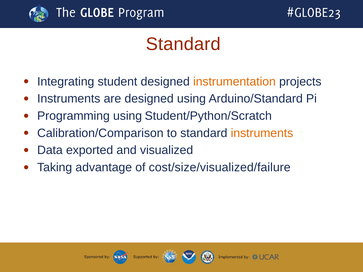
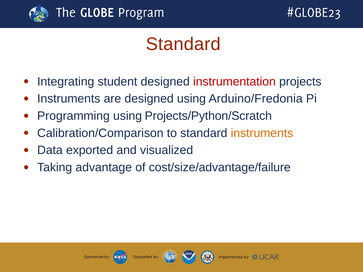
instrumentation colour: orange -> red (234, 82)
Arduino/Standard: Arduino/Standard -> Arduino/Fredonia (256, 99)
Student/Python/Scratch: Student/Python/Scratch -> Projects/Python/Scratch (208, 116)
cost/size/visualized/failure: cost/size/visualized/failure -> cost/size/advantage/failure (220, 168)
